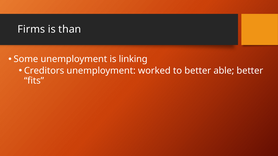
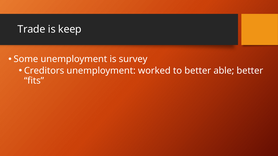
Firms: Firms -> Trade (31, 29)
than: than -> keep (70, 29)
linking: linking -> survey (133, 59)
